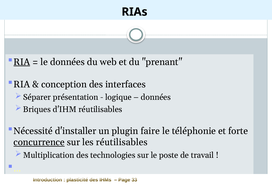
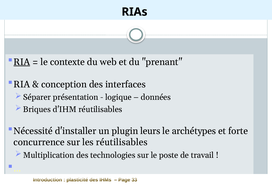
le données: données -> contexte (67, 62)
faire: faire -> leurs (150, 131)
téléphonie: téléphonie -> archétypes (194, 131)
concurrence underline: present -> none (39, 142)
